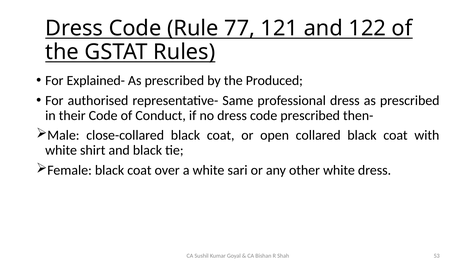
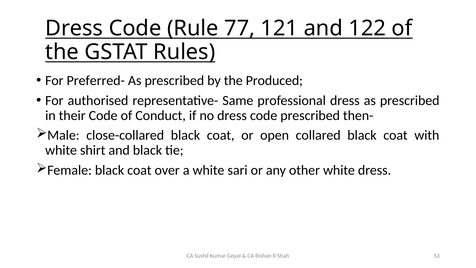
Explained-: Explained- -> Preferred- (96, 80)
